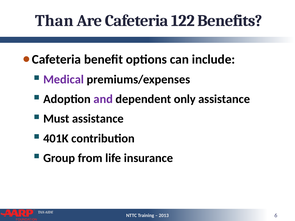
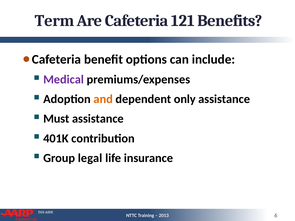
Than: Than -> Term (55, 21)
122: 122 -> 121 (183, 21)
and colour: purple -> orange (103, 99)
from: from -> legal (90, 158)
